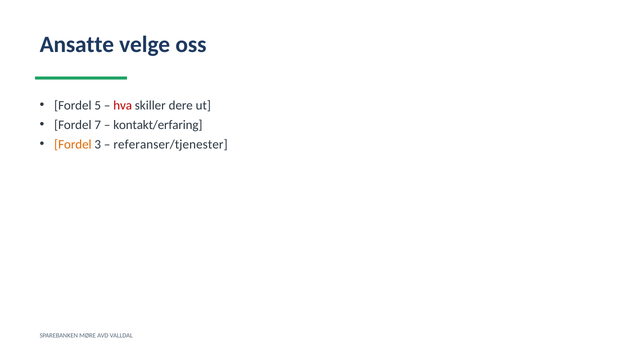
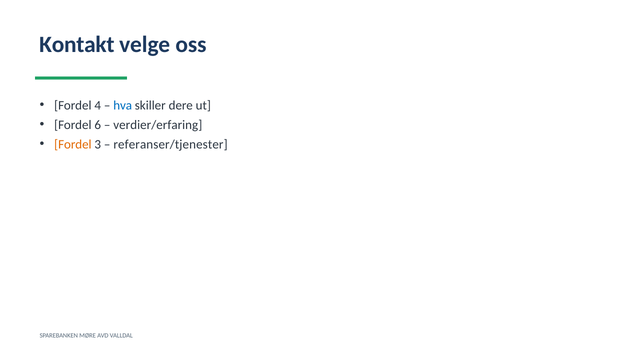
Ansatte: Ansatte -> Kontakt (77, 44)
5: 5 -> 4 (98, 106)
hva colour: red -> blue (123, 106)
7: 7 -> 6 (98, 125)
kontakt/erfaring: kontakt/erfaring -> verdier/erfaring (158, 125)
